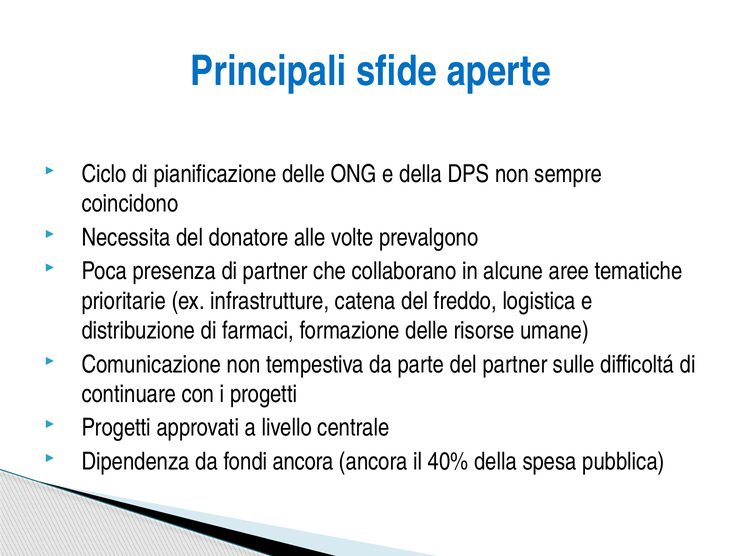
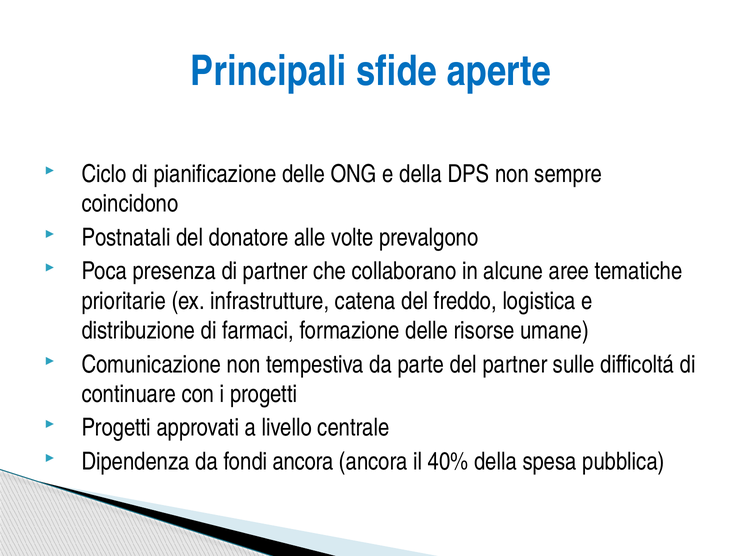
Necessita: Necessita -> Postnatali (126, 238)
